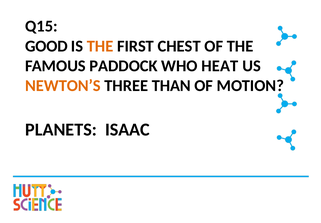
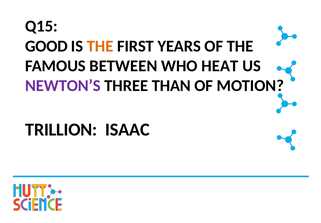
CHEST: CHEST -> YEARS (179, 46)
PADDOCK: PADDOCK -> BETWEEN (123, 66)
NEWTON’S colour: orange -> purple (63, 85)
PLANETS: PLANETS -> TRILLION (61, 129)
